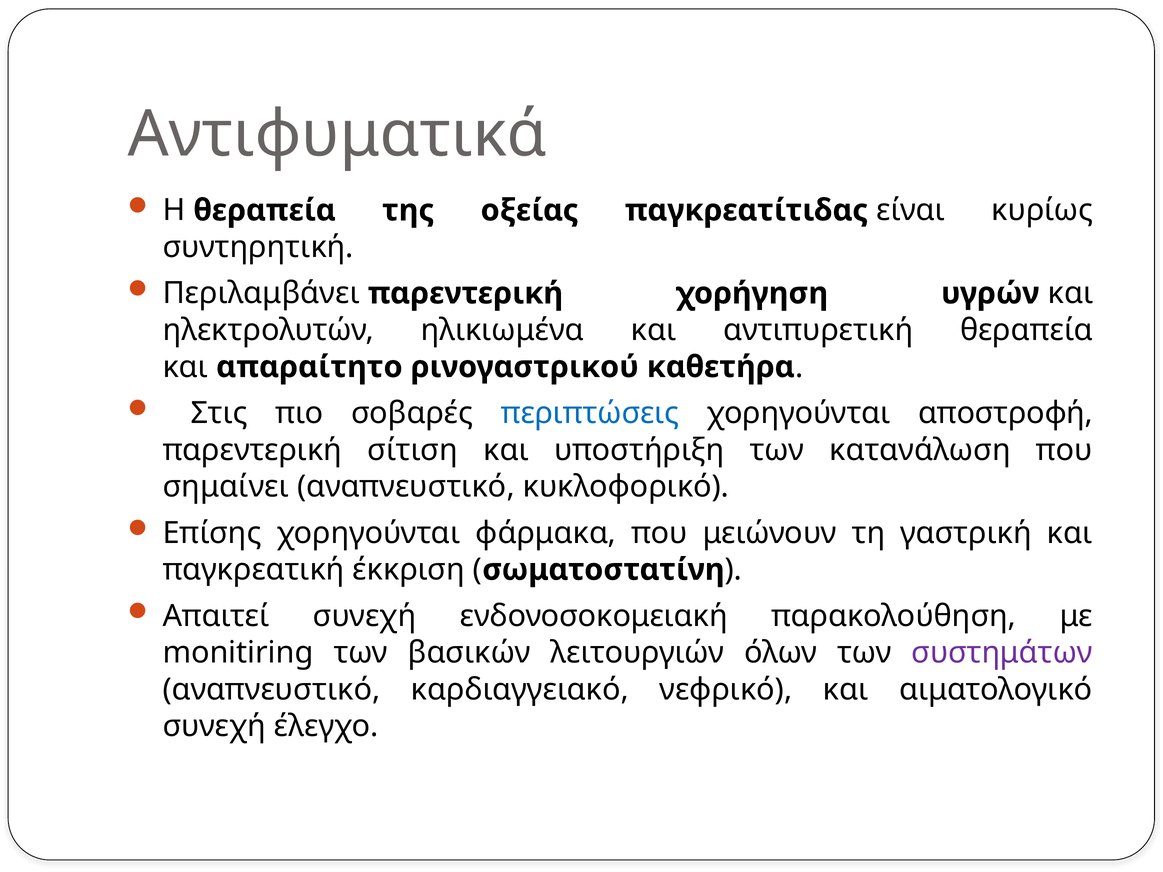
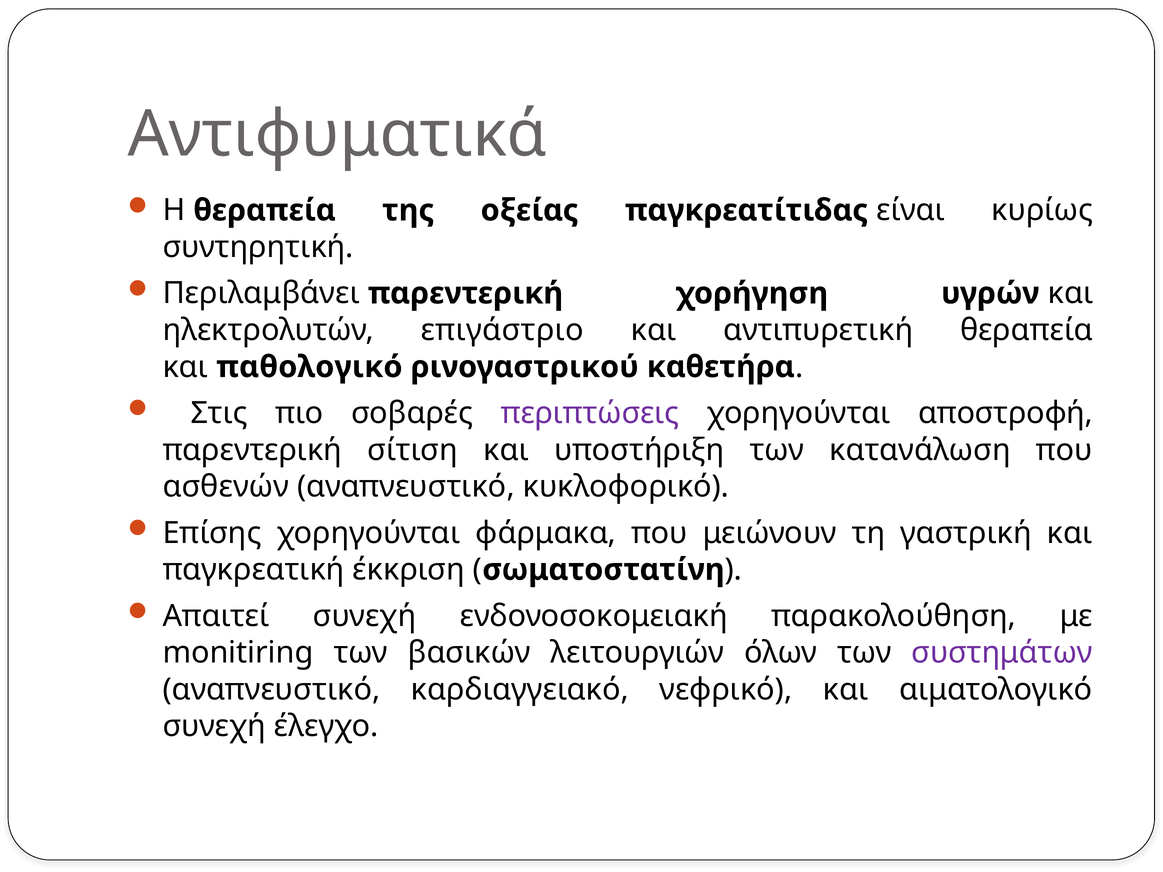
ηλικιωμένα: ηλικιωμένα -> επιγάστριο (502, 330)
απαραίτητο: απαραίτητο -> παθολογικό (309, 367)
περιπτώσεις colour: blue -> purple (590, 413)
σημαίνει: σημαίνει -> ασθενών (226, 487)
